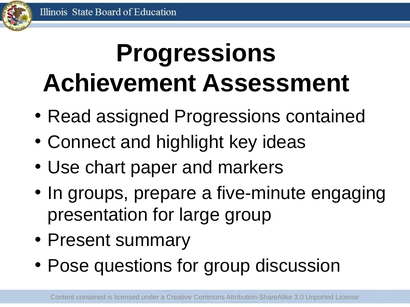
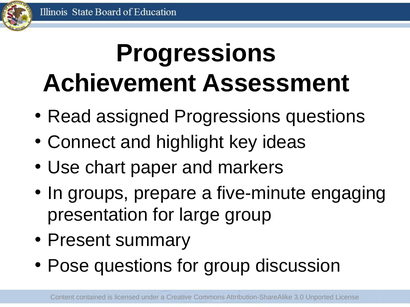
Progressions contained: contained -> questions (326, 117)
